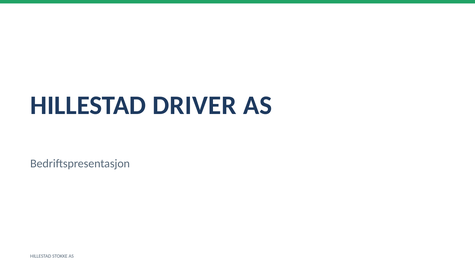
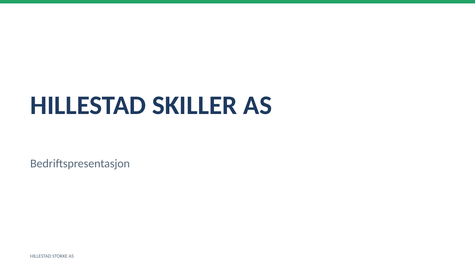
DRIVER: DRIVER -> SKILLER (195, 105)
